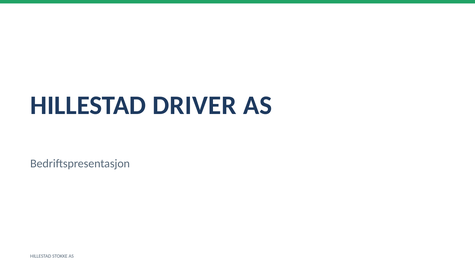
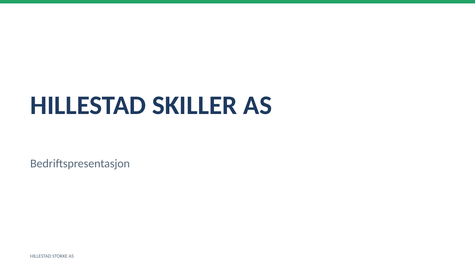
DRIVER: DRIVER -> SKILLER (195, 105)
